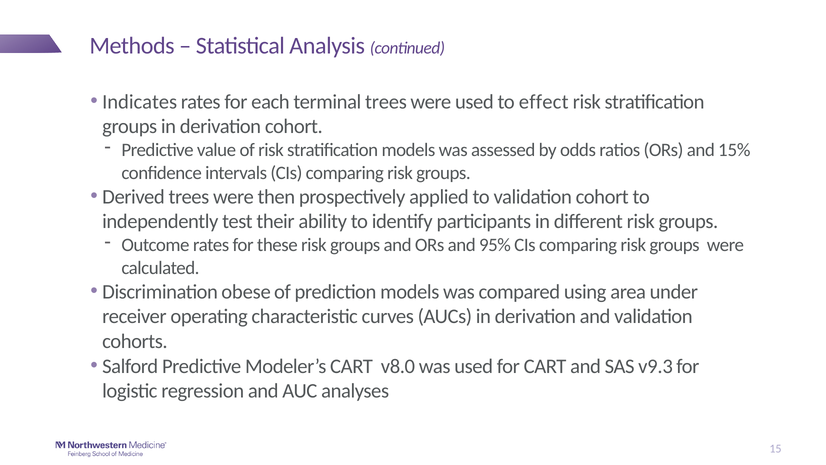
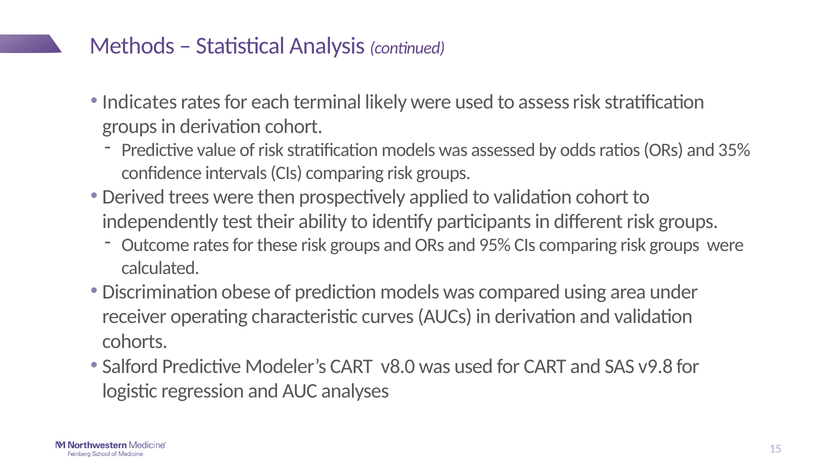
terminal trees: trees -> likely (386, 102)
effect: effect -> assess (544, 102)
15%: 15% -> 35% (734, 150)
v9.3: v9.3 -> v9.8 (656, 366)
